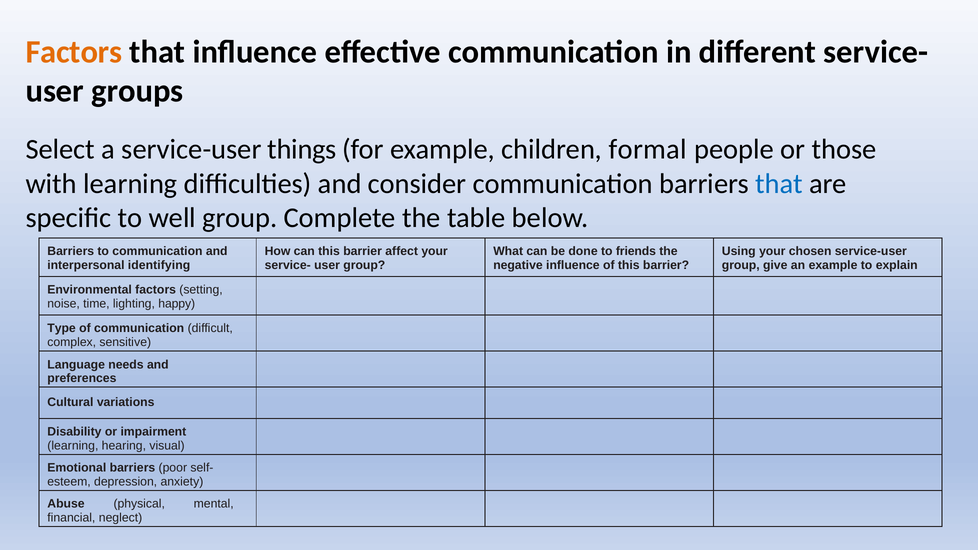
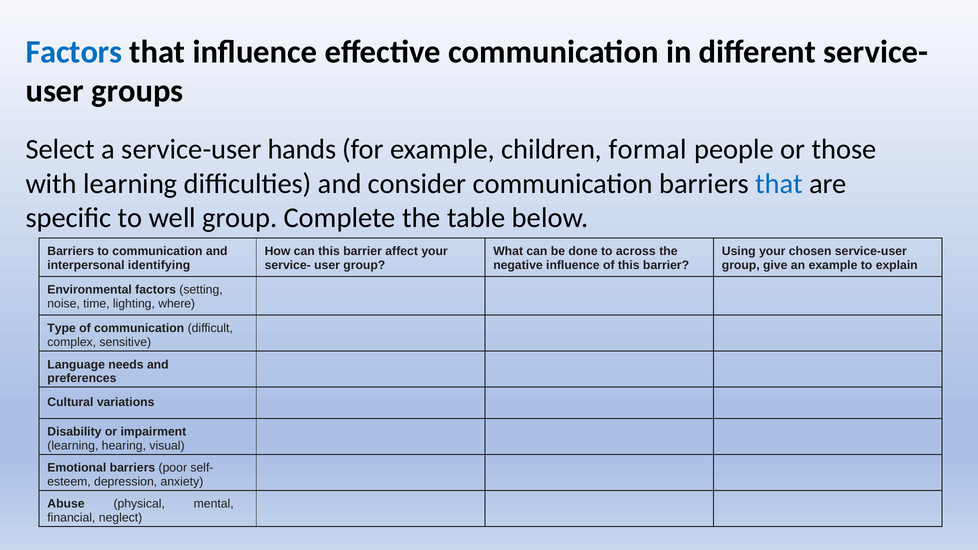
Factors colour: orange -> blue (74, 52)
things: things -> hands (302, 150)
friends: friends -> across (636, 251)
happy: happy -> where (177, 304)
